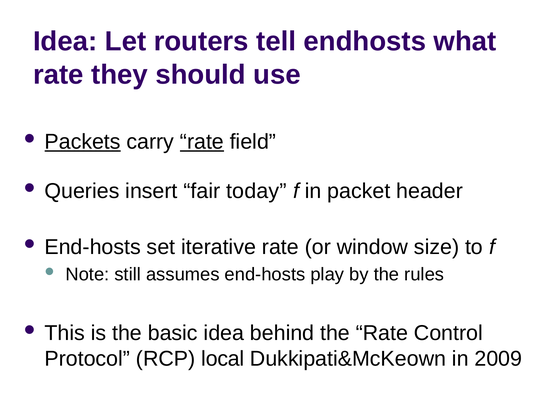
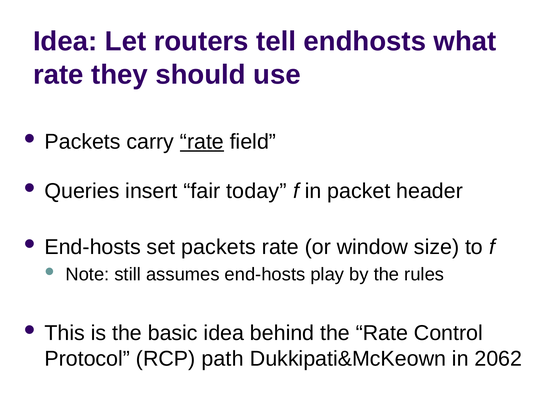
Packets underline: present -> none (83, 142)
set iterative: iterative -> packets (218, 247)
local: local -> path (223, 358)
2009: 2009 -> 2062 (498, 358)
